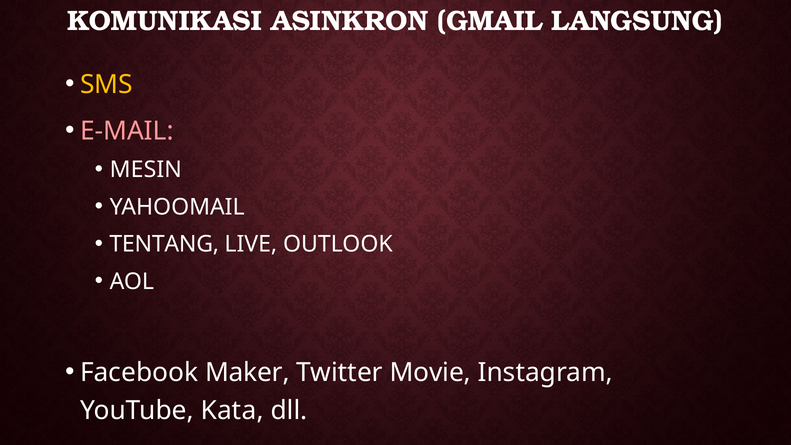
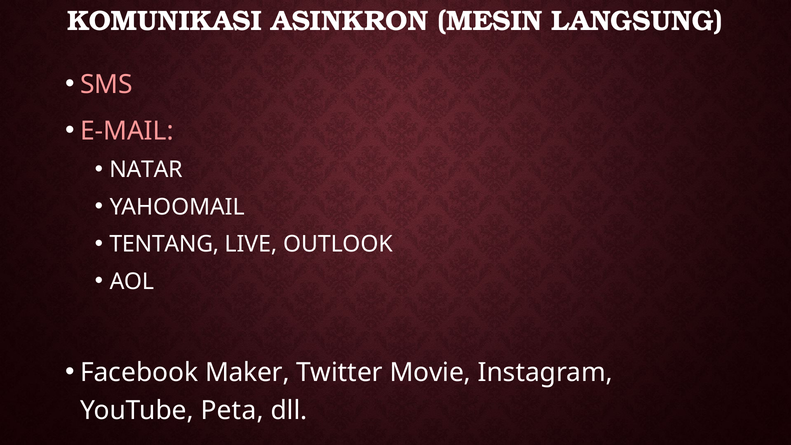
GMAIL: GMAIL -> MESIN (490, 21)
SMS colour: yellow -> pink (106, 85)
MESIN: MESIN -> NATAR (146, 170)
Kata: Kata -> Peta (232, 410)
